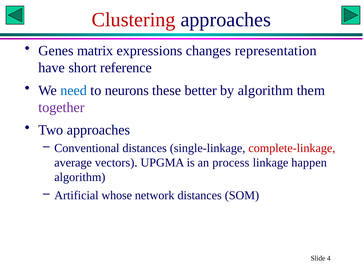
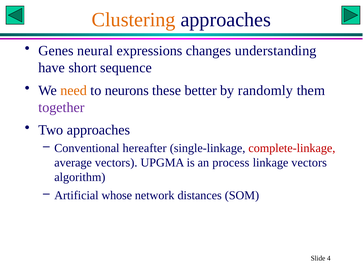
Clustering colour: red -> orange (134, 20)
matrix: matrix -> neural (95, 51)
representation: representation -> understanding (276, 51)
reference: reference -> sequence (126, 68)
need colour: blue -> orange (74, 90)
by algorithm: algorithm -> randomly (265, 90)
Conventional distances: distances -> hereafter (145, 148)
linkage happen: happen -> vectors (309, 162)
